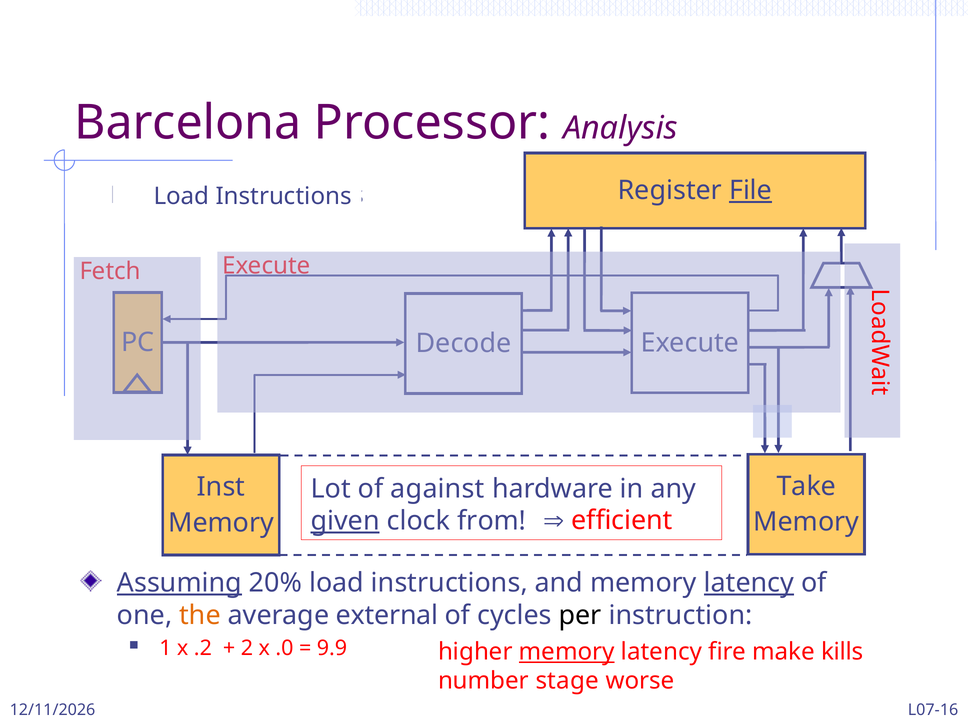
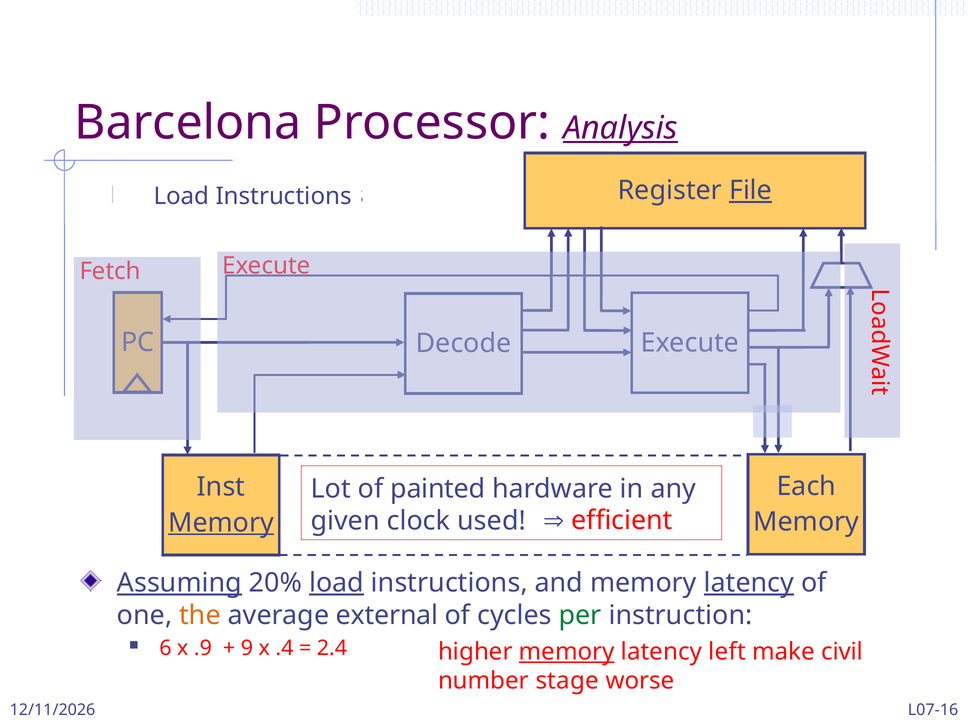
Analysis underline: none -> present (621, 128)
Take: Take -> Each (806, 486)
against: against -> painted (438, 489)
given underline: present -> none (345, 521)
from: from -> used (492, 521)
Memory underline: none -> present (221, 523)
load underline: none -> present (337, 583)
per colour: black -> green (580, 615)
1: 1 -> 6 (165, 648)
.2: .2 -> .9 (203, 648)
2: 2 -> 9 (247, 648)
.0: .0 -> .4 (284, 648)
9.9: 9.9 -> 2.4 (332, 648)
fire: fire -> left (727, 652)
kills: kills -> civil (842, 652)
